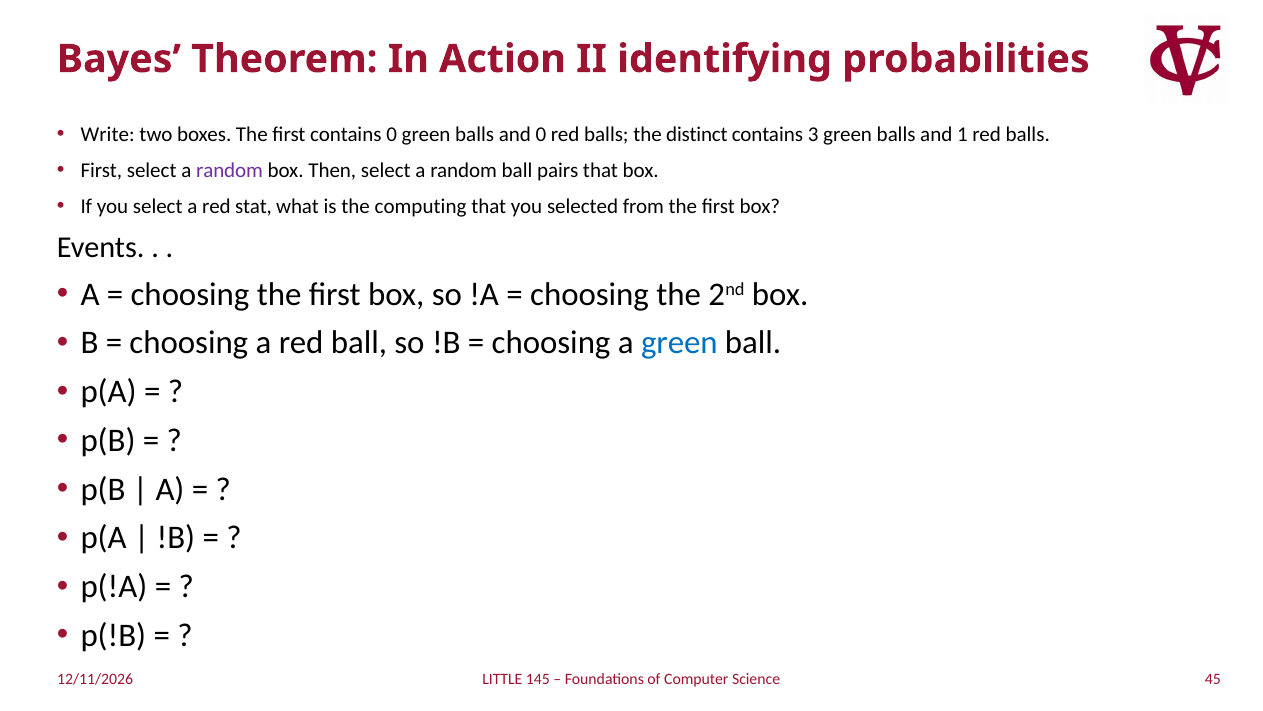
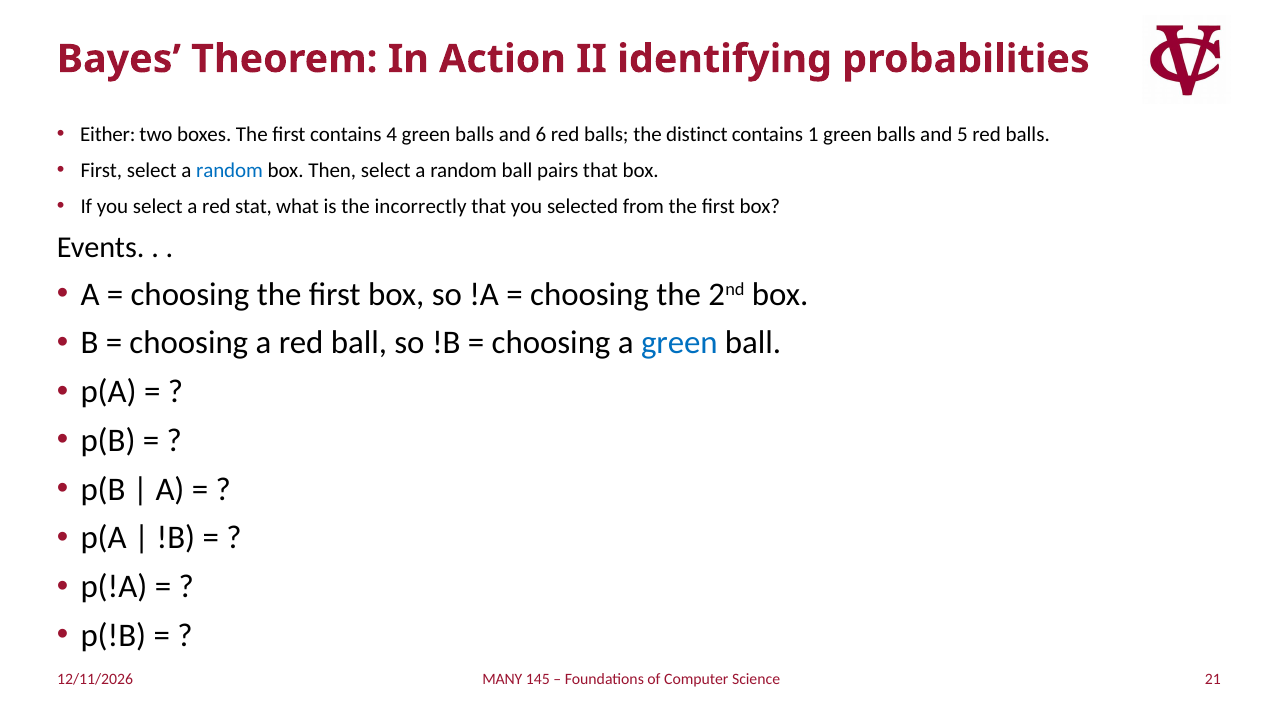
Write: Write -> Either (108, 134)
contains 0: 0 -> 4 (392, 134)
and 0: 0 -> 6 (541, 134)
3: 3 -> 1 (813, 134)
1: 1 -> 5 (962, 134)
random colour: purple -> blue (229, 170)
computing: computing -> incorrectly (421, 206)
45: 45 -> 21 (1213, 678)
LITTLE: LITTLE -> MANY (502, 678)
